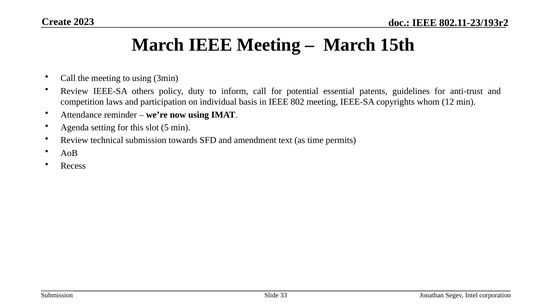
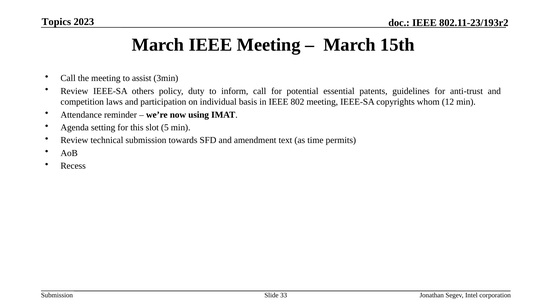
Create: Create -> Topics (56, 22)
to using: using -> assist (142, 78)
